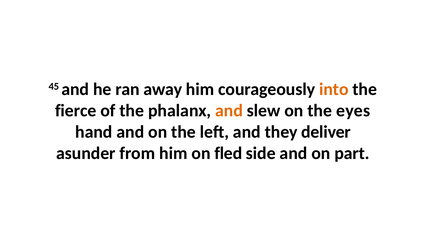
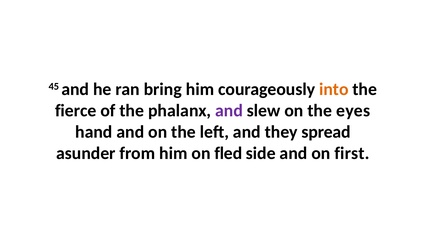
away: away -> bring (163, 89)
and colour: orange -> purple (229, 110)
deliver: deliver -> spread (326, 132)
part: part -> first (352, 153)
